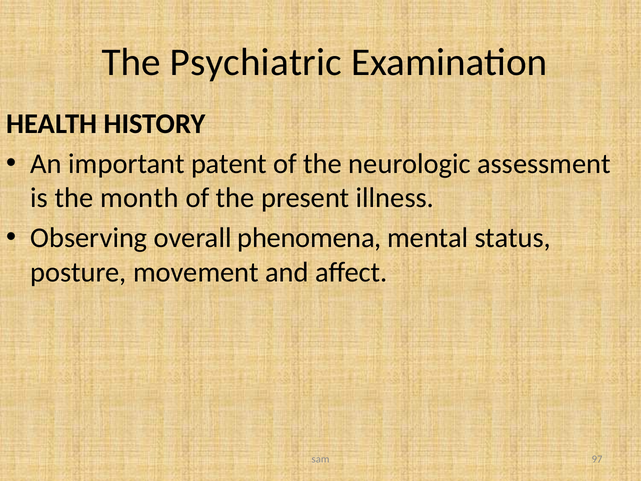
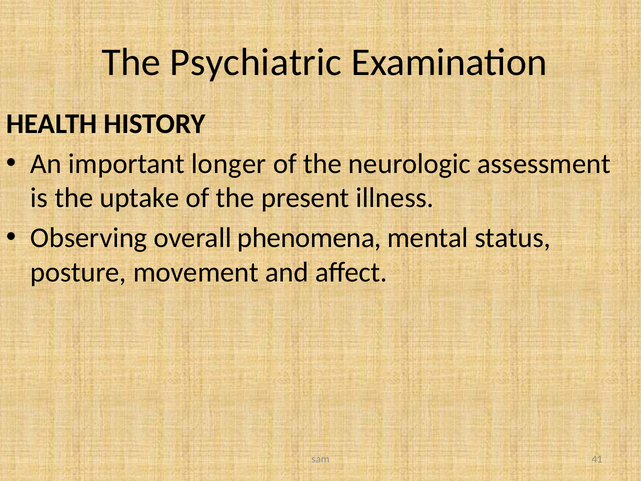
patent: patent -> longer (229, 164)
month: month -> uptake (140, 198)
97: 97 -> 41 (597, 459)
